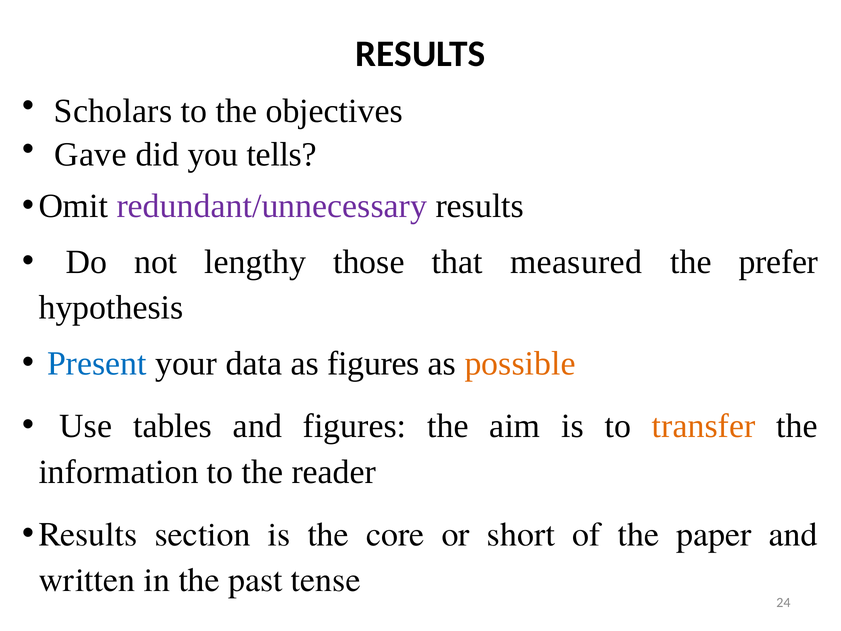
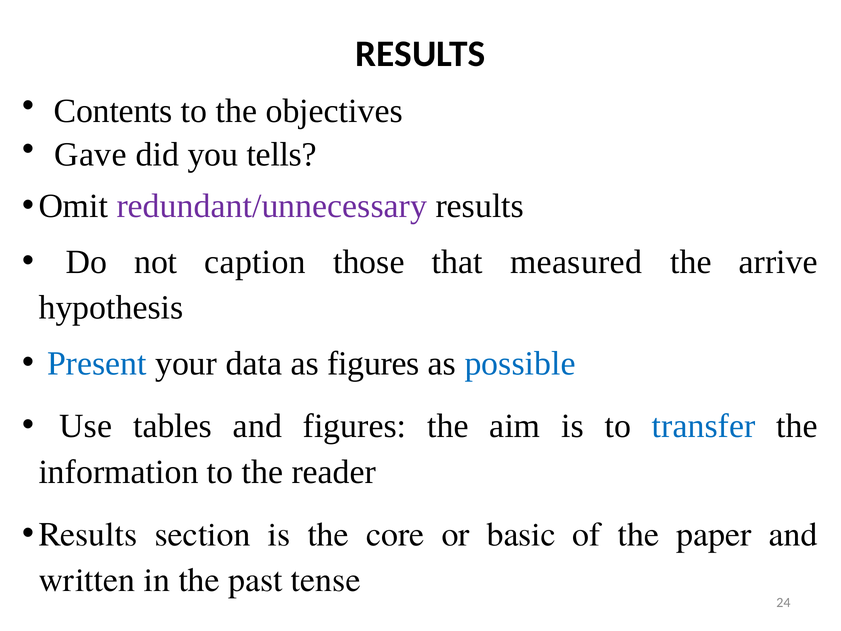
Scholars: Scholars -> Contents (113, 111)
lengthy: lengthy -> caption (255, 262)
prefer: prefer -> arrive (778, 262)
possible colour: orange -> blue (520, 363)
transfer colour: orange -> blue (704, 426)
short: short -> basic (521, 534)
